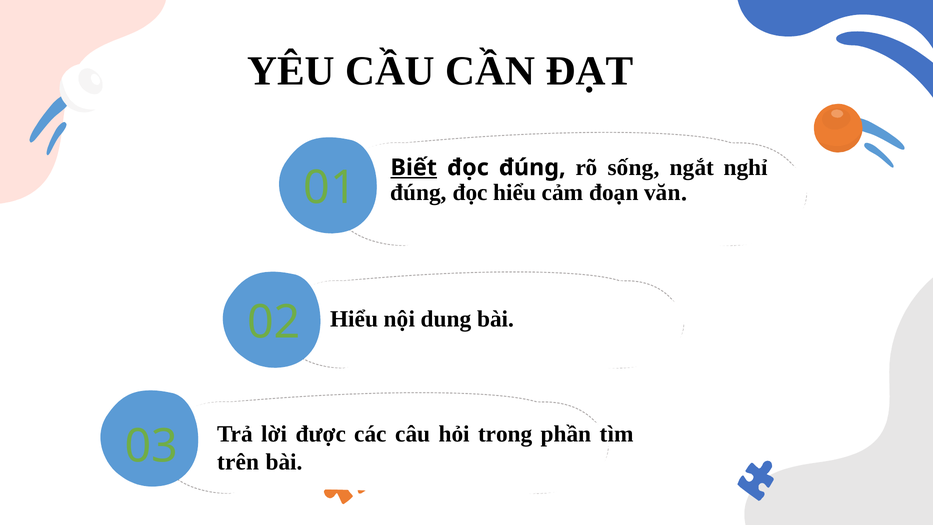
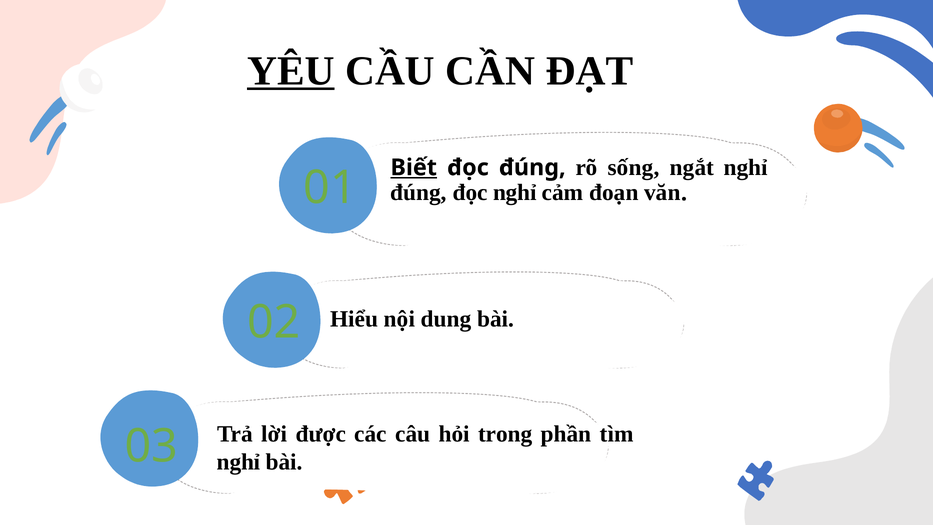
YÊU underline: none -> present (291, 71)
đọc hiểu: hiểu -> nghỉ (515, 193)
trên: trên -> nghỉ (239, 462)
